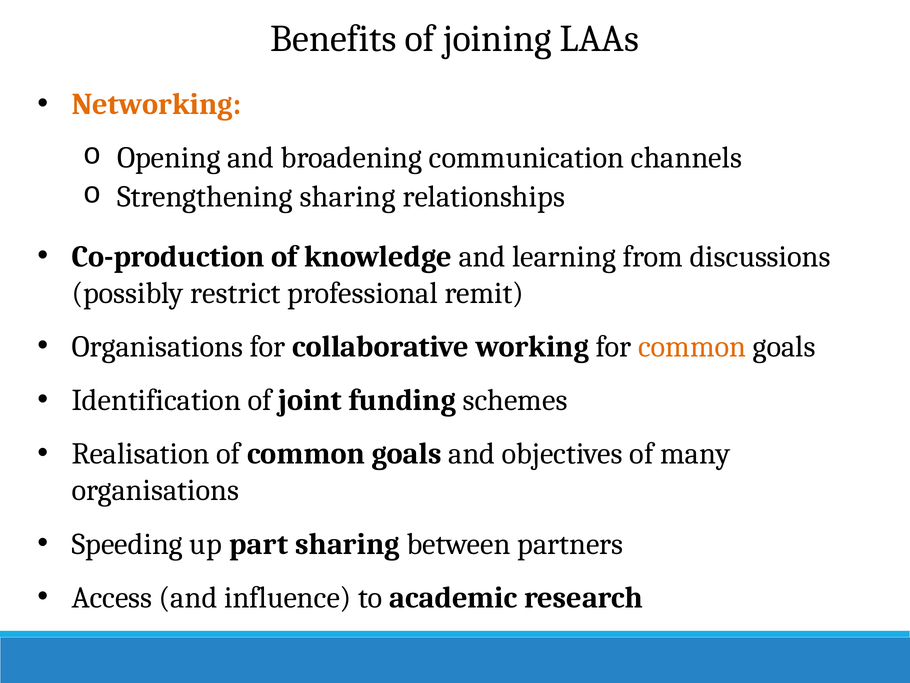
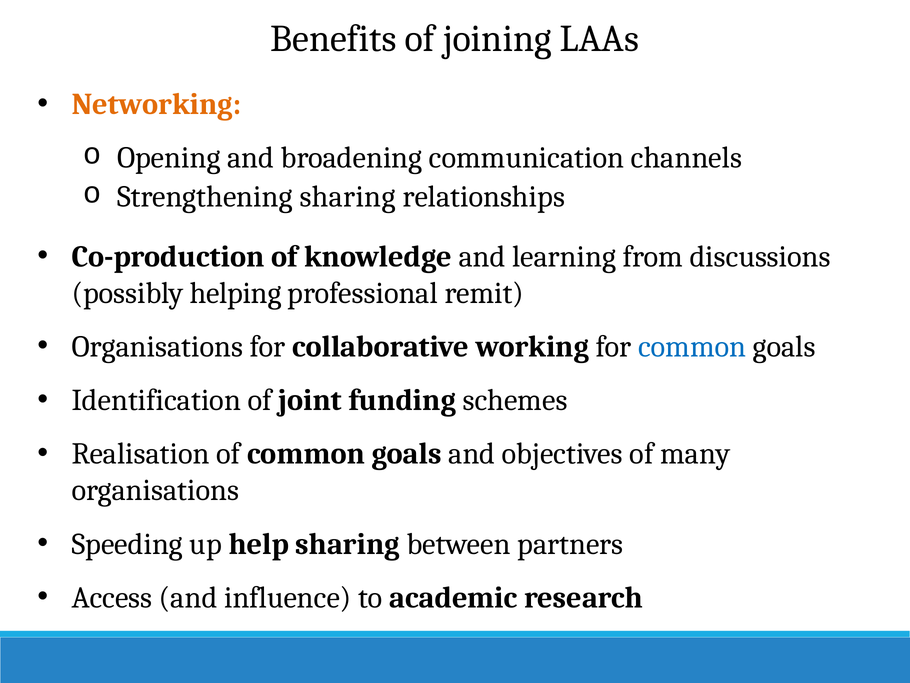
restrict: restrict -> helping (236, 293)
common colour: orange -> blue (692, 346)
part: part -> help (259, 544)
